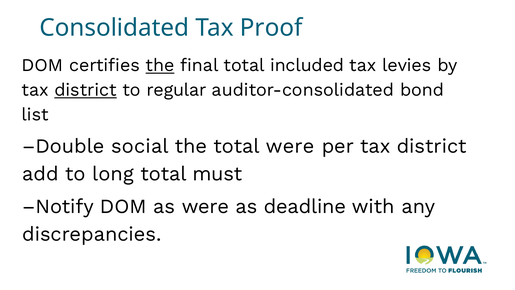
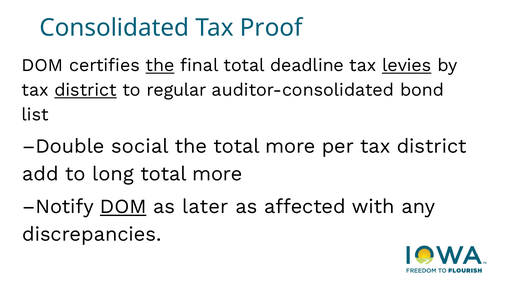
included: included -> deadline (307, 65)
levies underline: none -> present (407, 65)
the total were: were -> more (290, 146)
must: must -> more (217, 174)
DOM underline: none -> present (123, 206)
as were: were -> later (205, 206)
deadline: deadline -> affected (305, 206)
